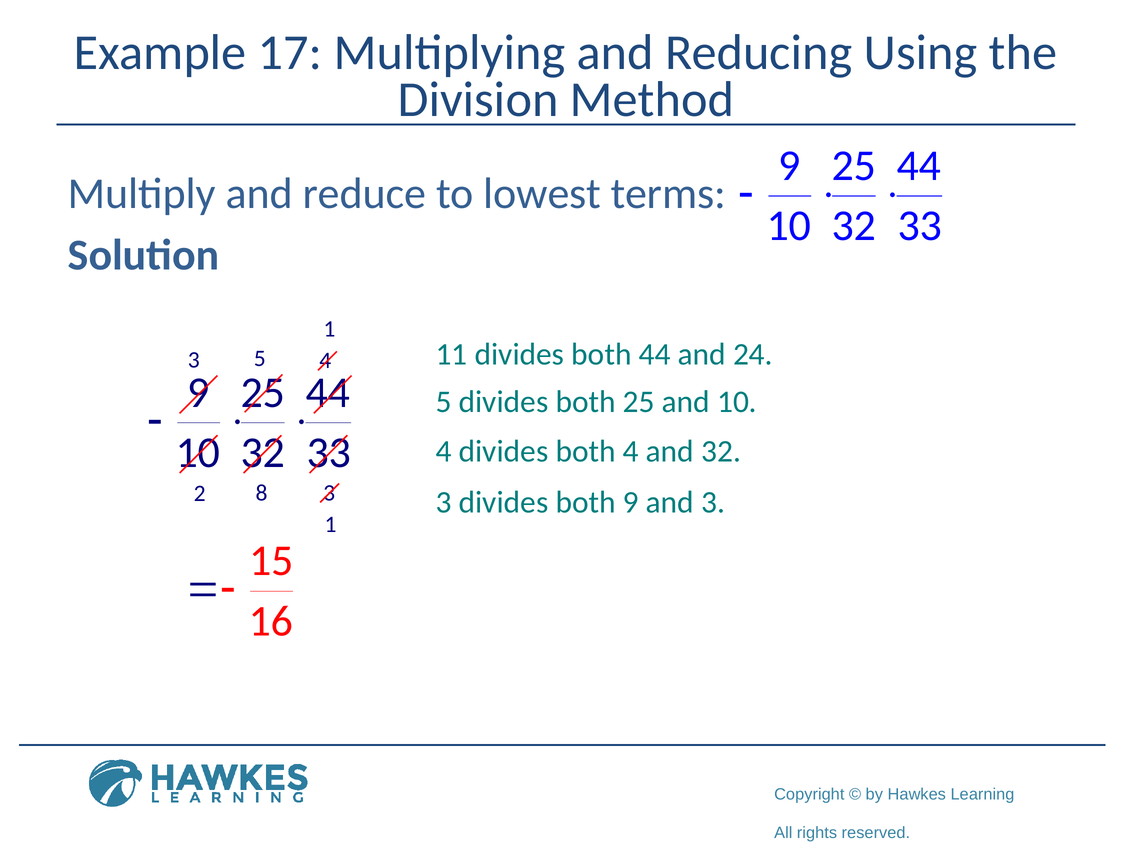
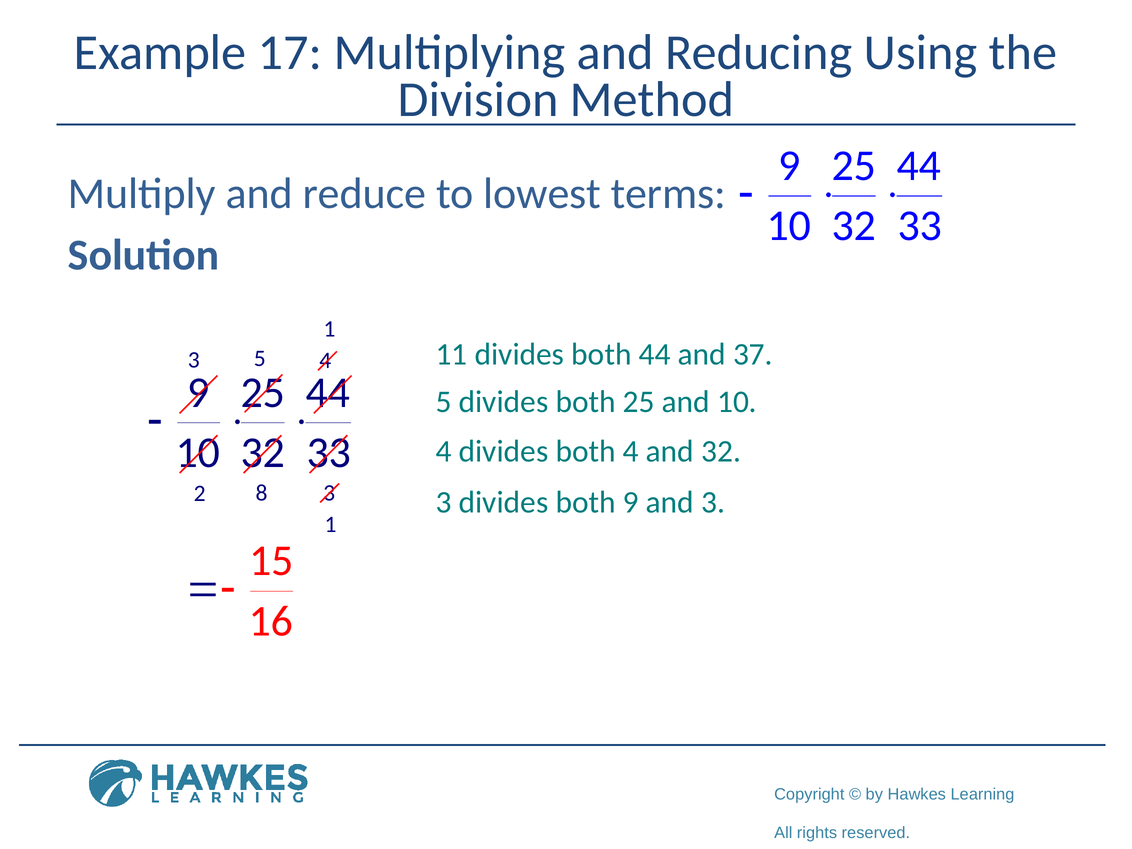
24: 24 -> 37 (753, 354)
